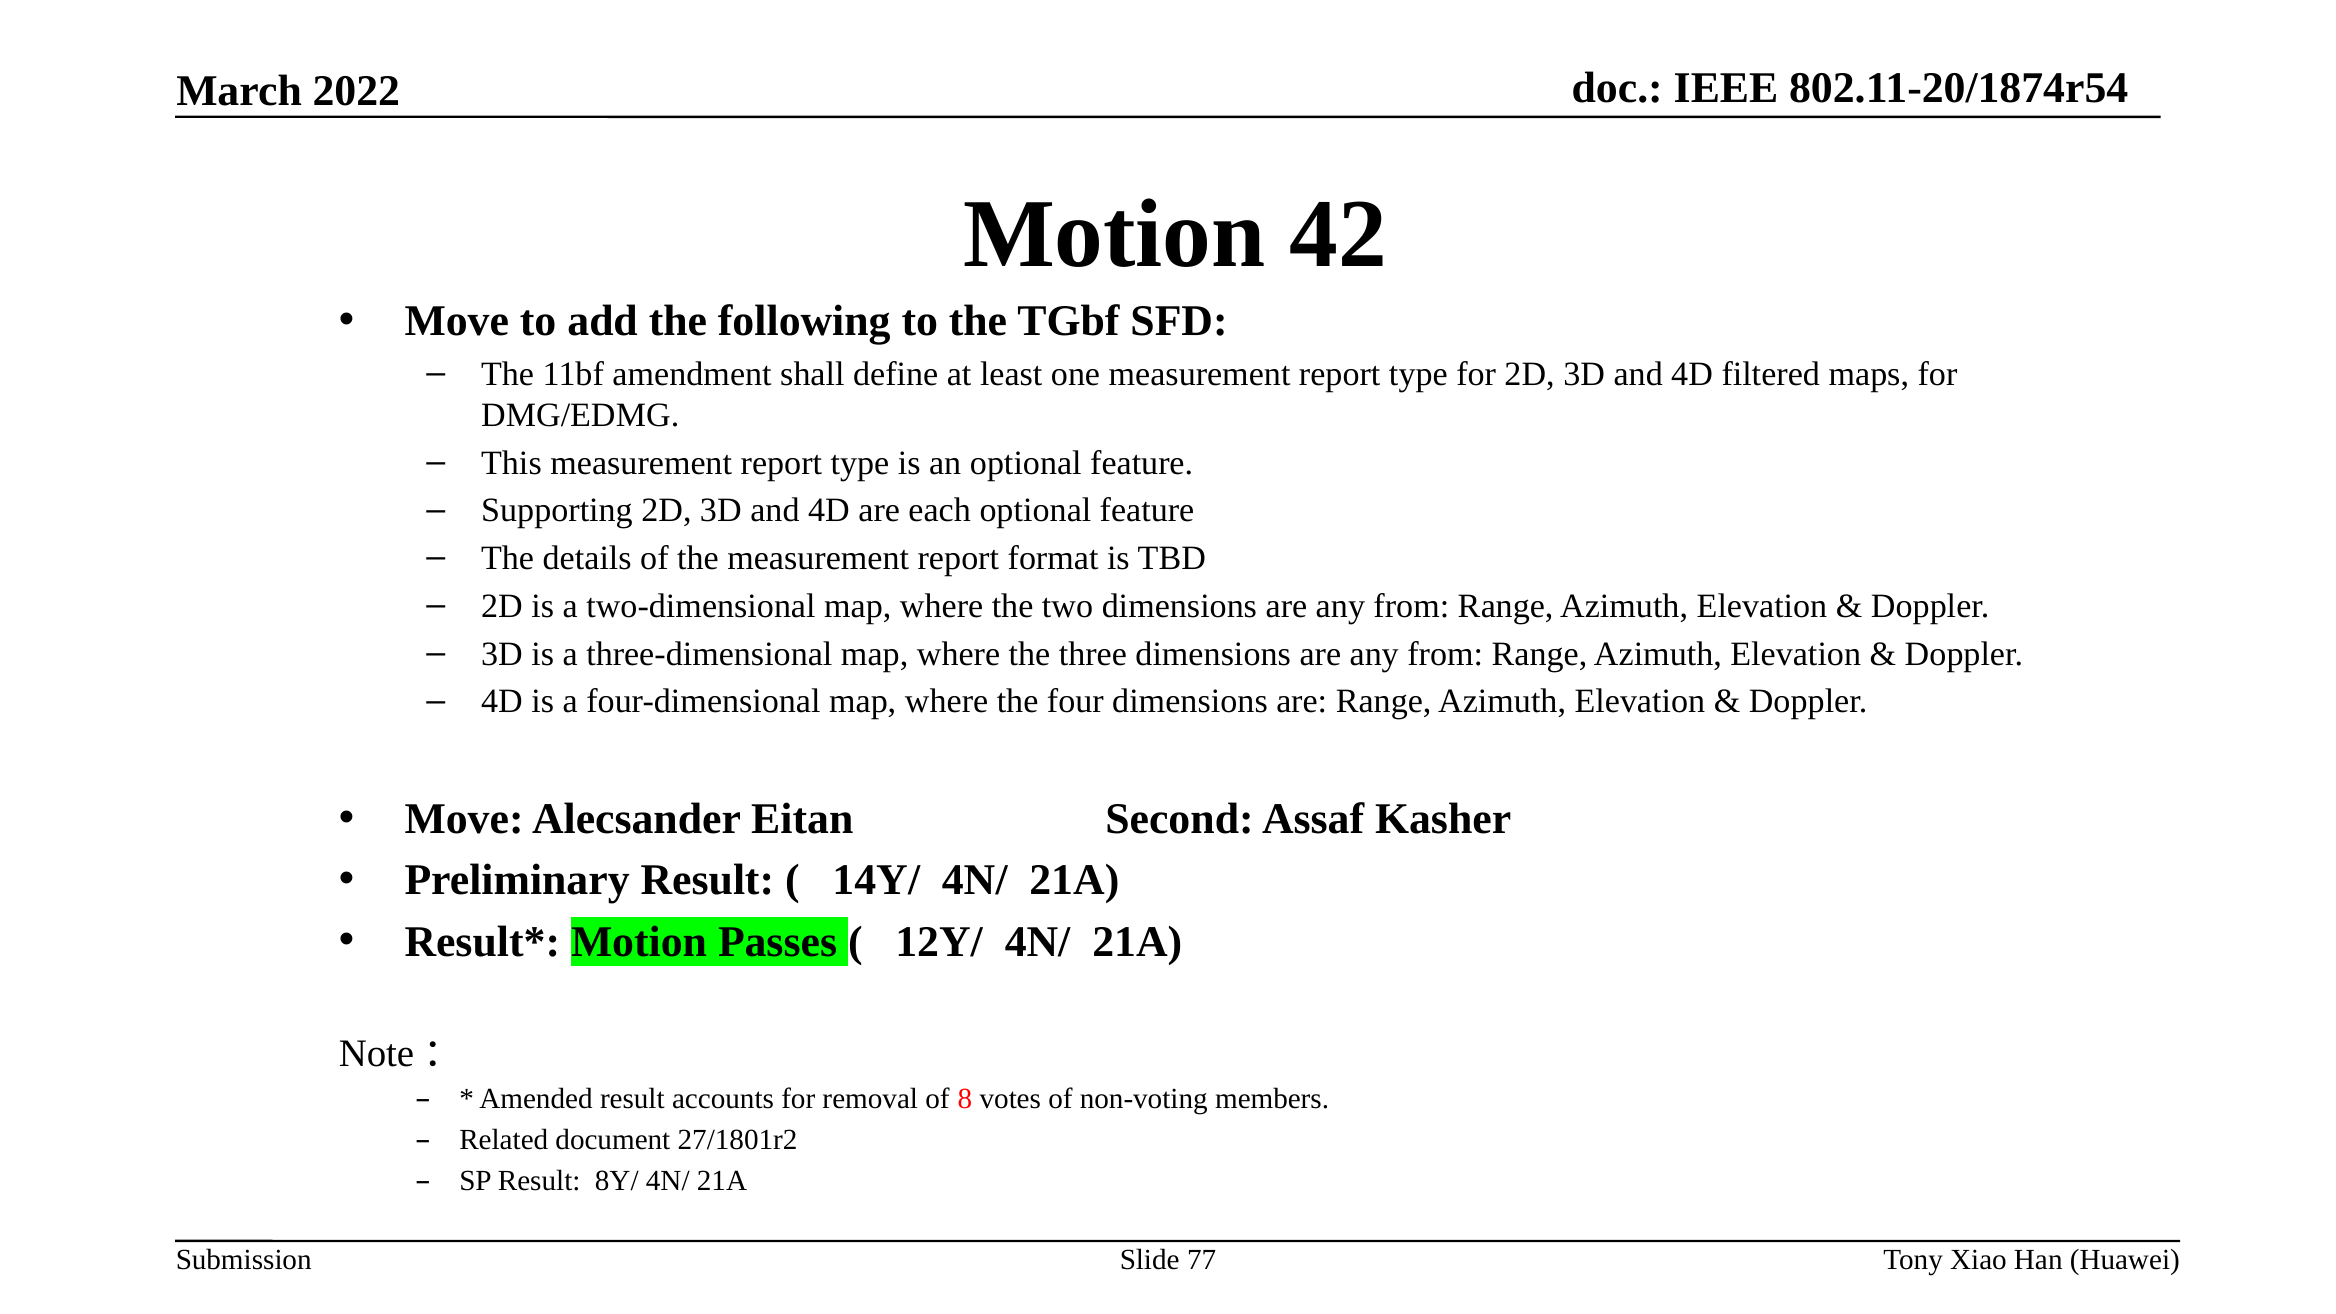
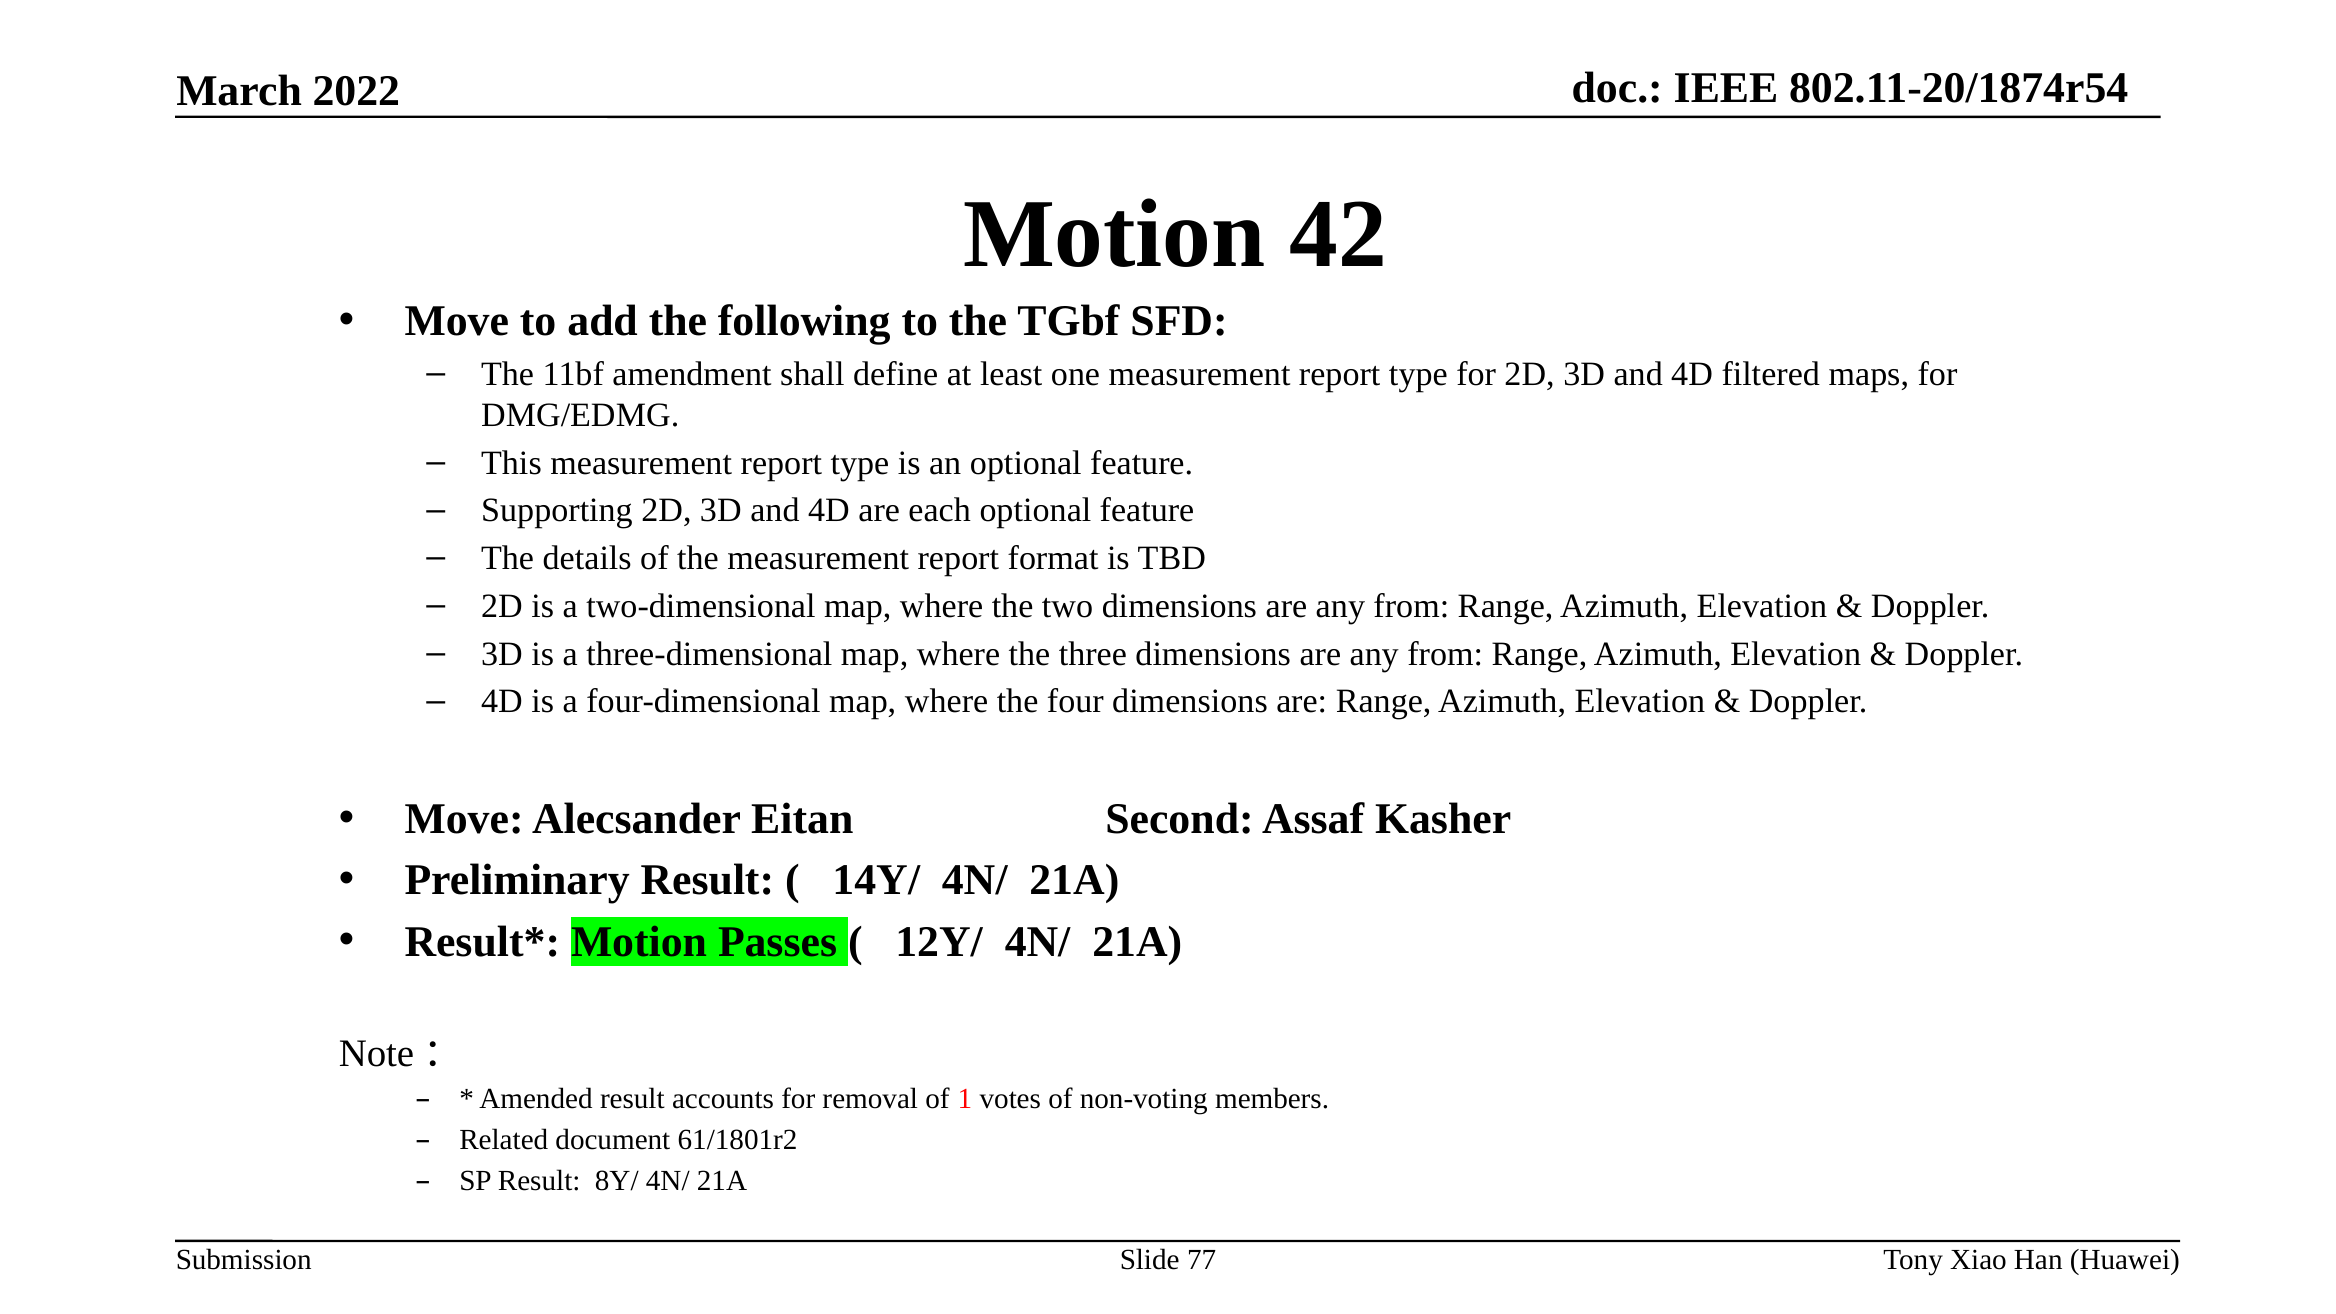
8: 8 -> 1 (965, 1099)
27/1801r2: 27/1801r2 -> 61/1801r2 (738, 1140)
